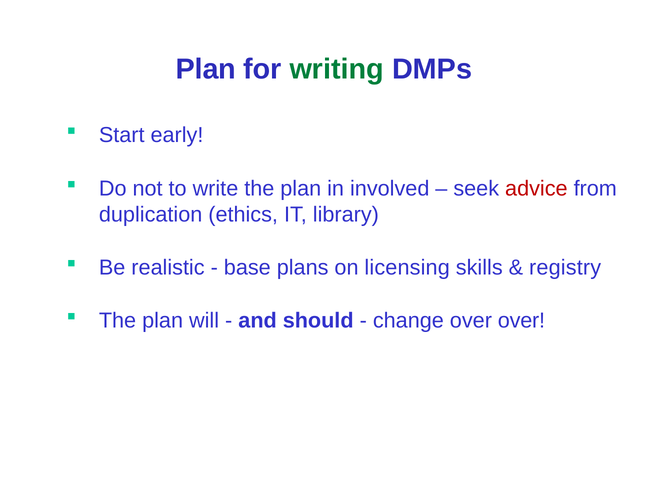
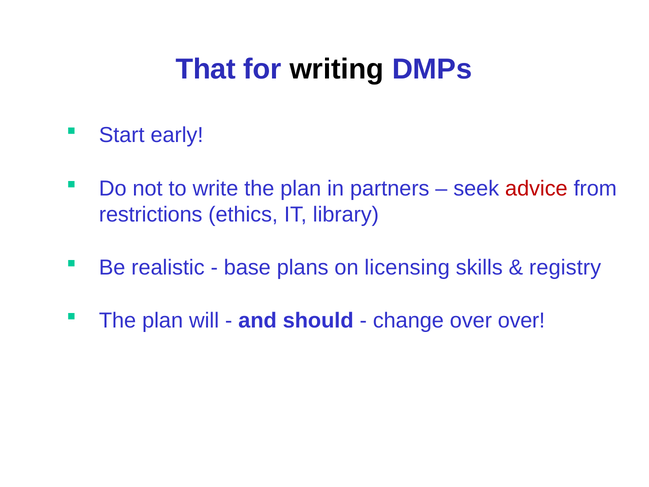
Plan: Plan -> That (206, 69)
writing colour: green -> black (337, 69)
involved: involved -> partners (390, 188)
duplication: duplication -> restrictions (151, 214)
